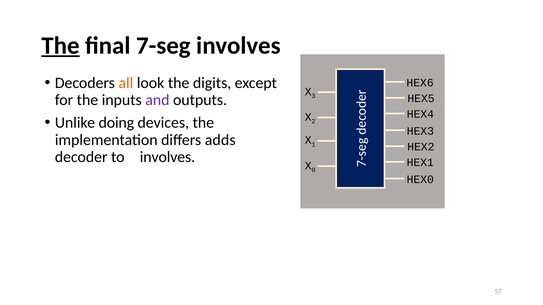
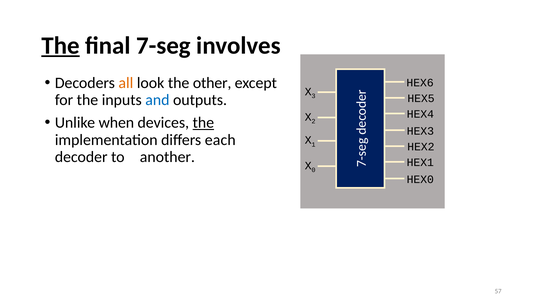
digits: digits -> other (212, 83)
and colour: purple -> blue (157, 100)
doing: doing -> when (116, 123)
the underline: none -> present (203, 123)
adds: adds -> each (220, 140)
to involves: involves -> another (167, 157)
